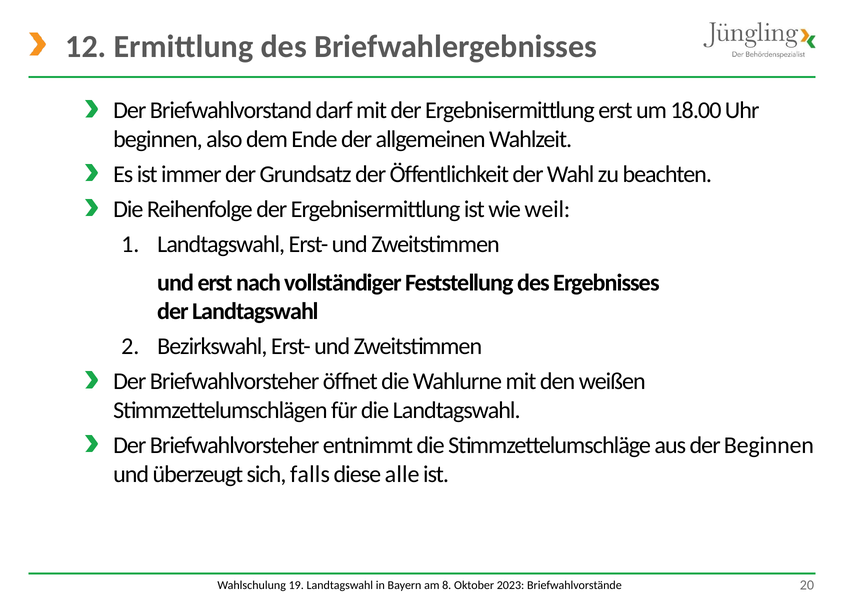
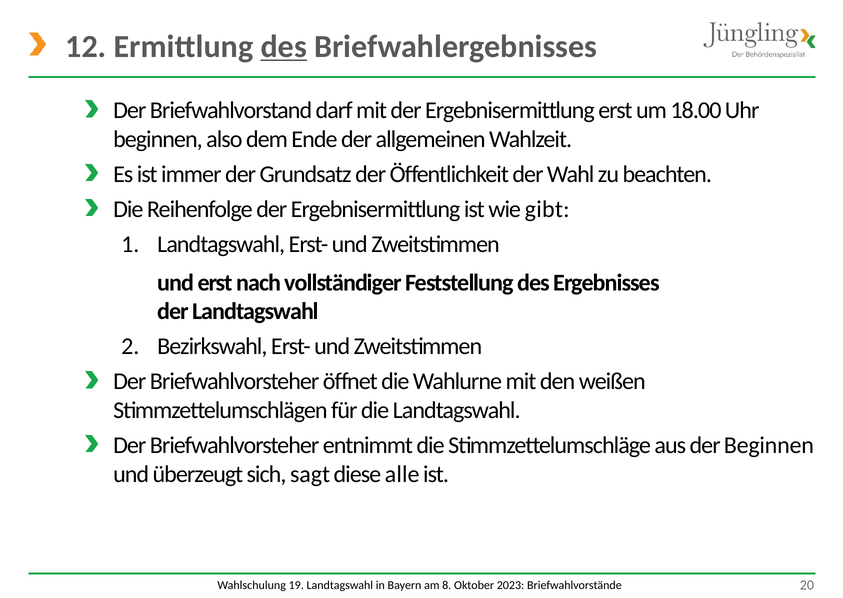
des underline: none -> present (284, 46)
weil: weil -> gibt (547, 209)
falls: falls -> sagt (310, 474)
